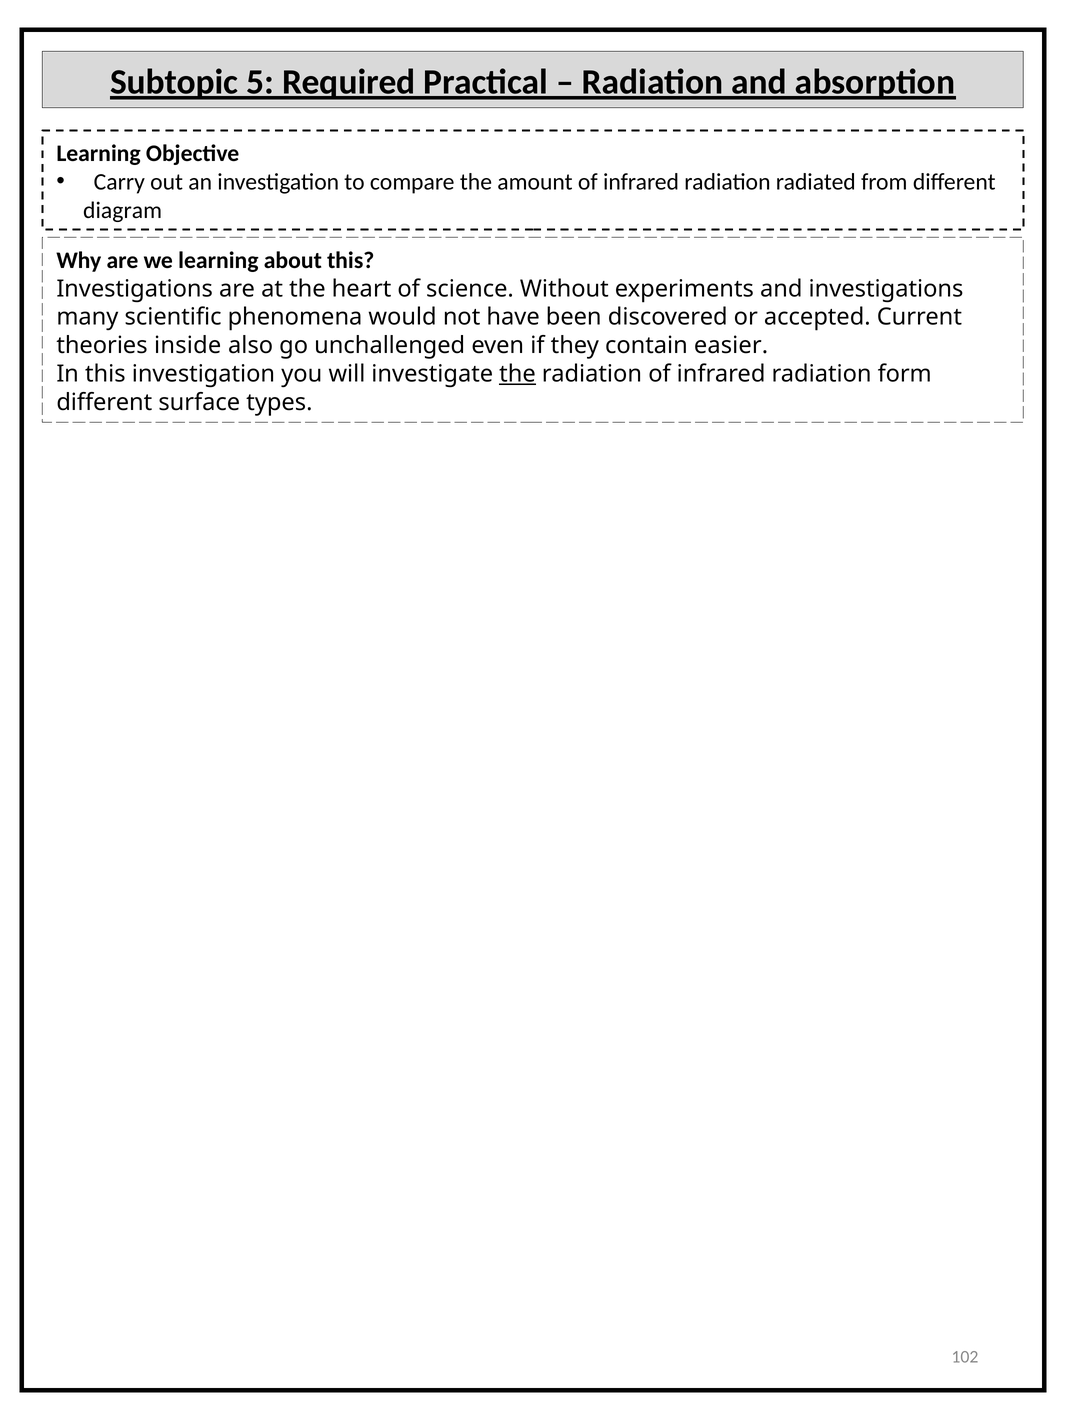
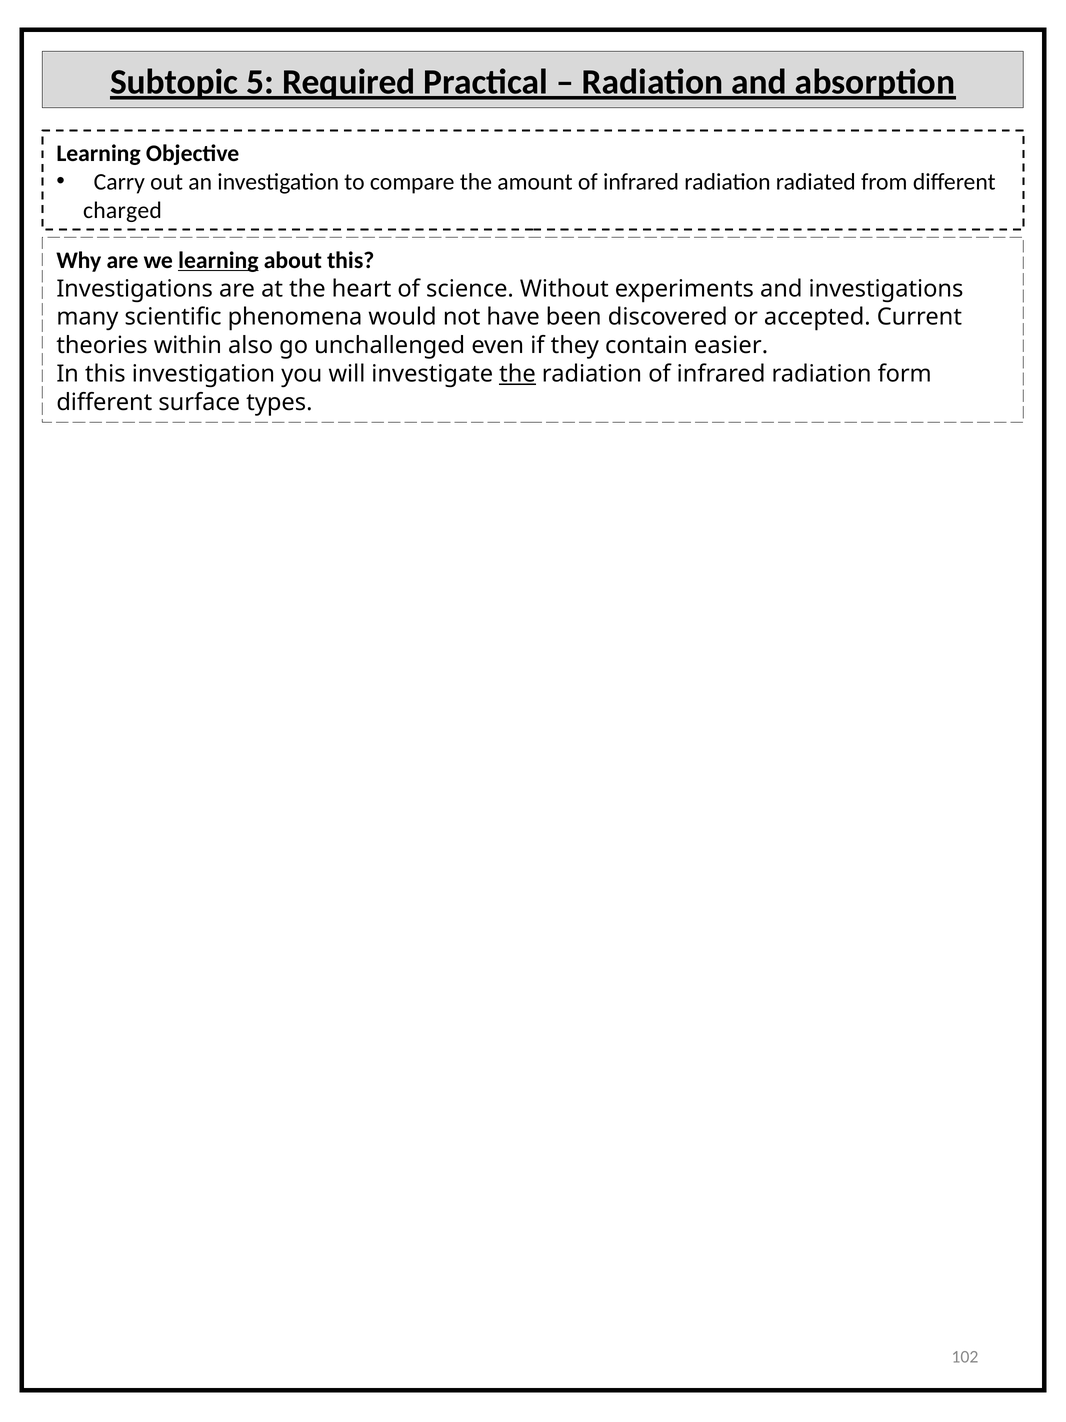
diagram: diagram -> charged (122, 210)
learning underline: none -> present (218, 260)
inside: inside -> within (188, 345)
